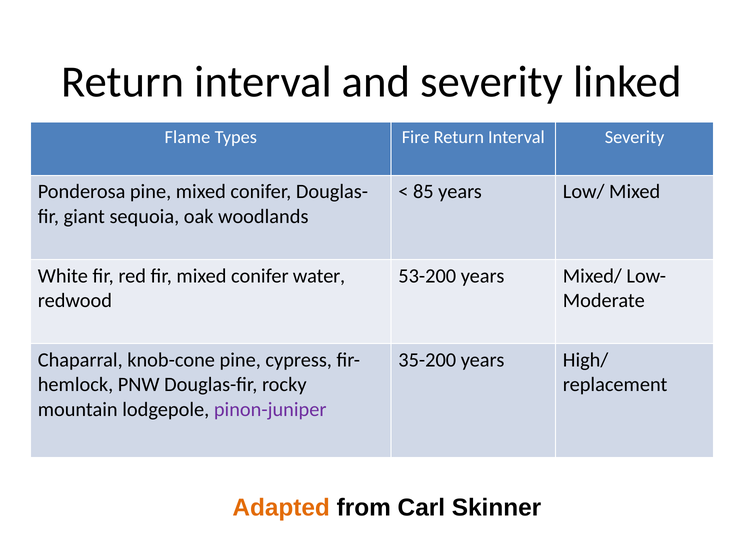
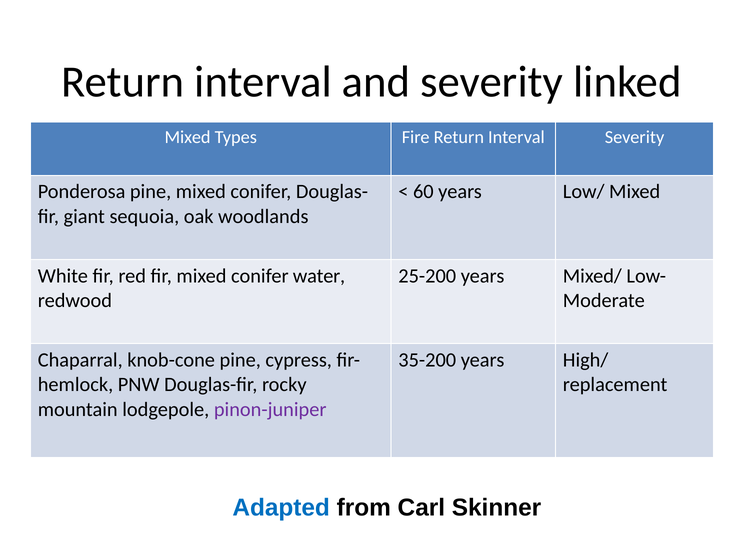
Flame: Flame -> Mixed (188, 137)
85: 85 -> 60 (423, 192)
53-200: 53-200 -> 25-200 (427, 276)
Adapted colour: orange -> blue (281, 508)
